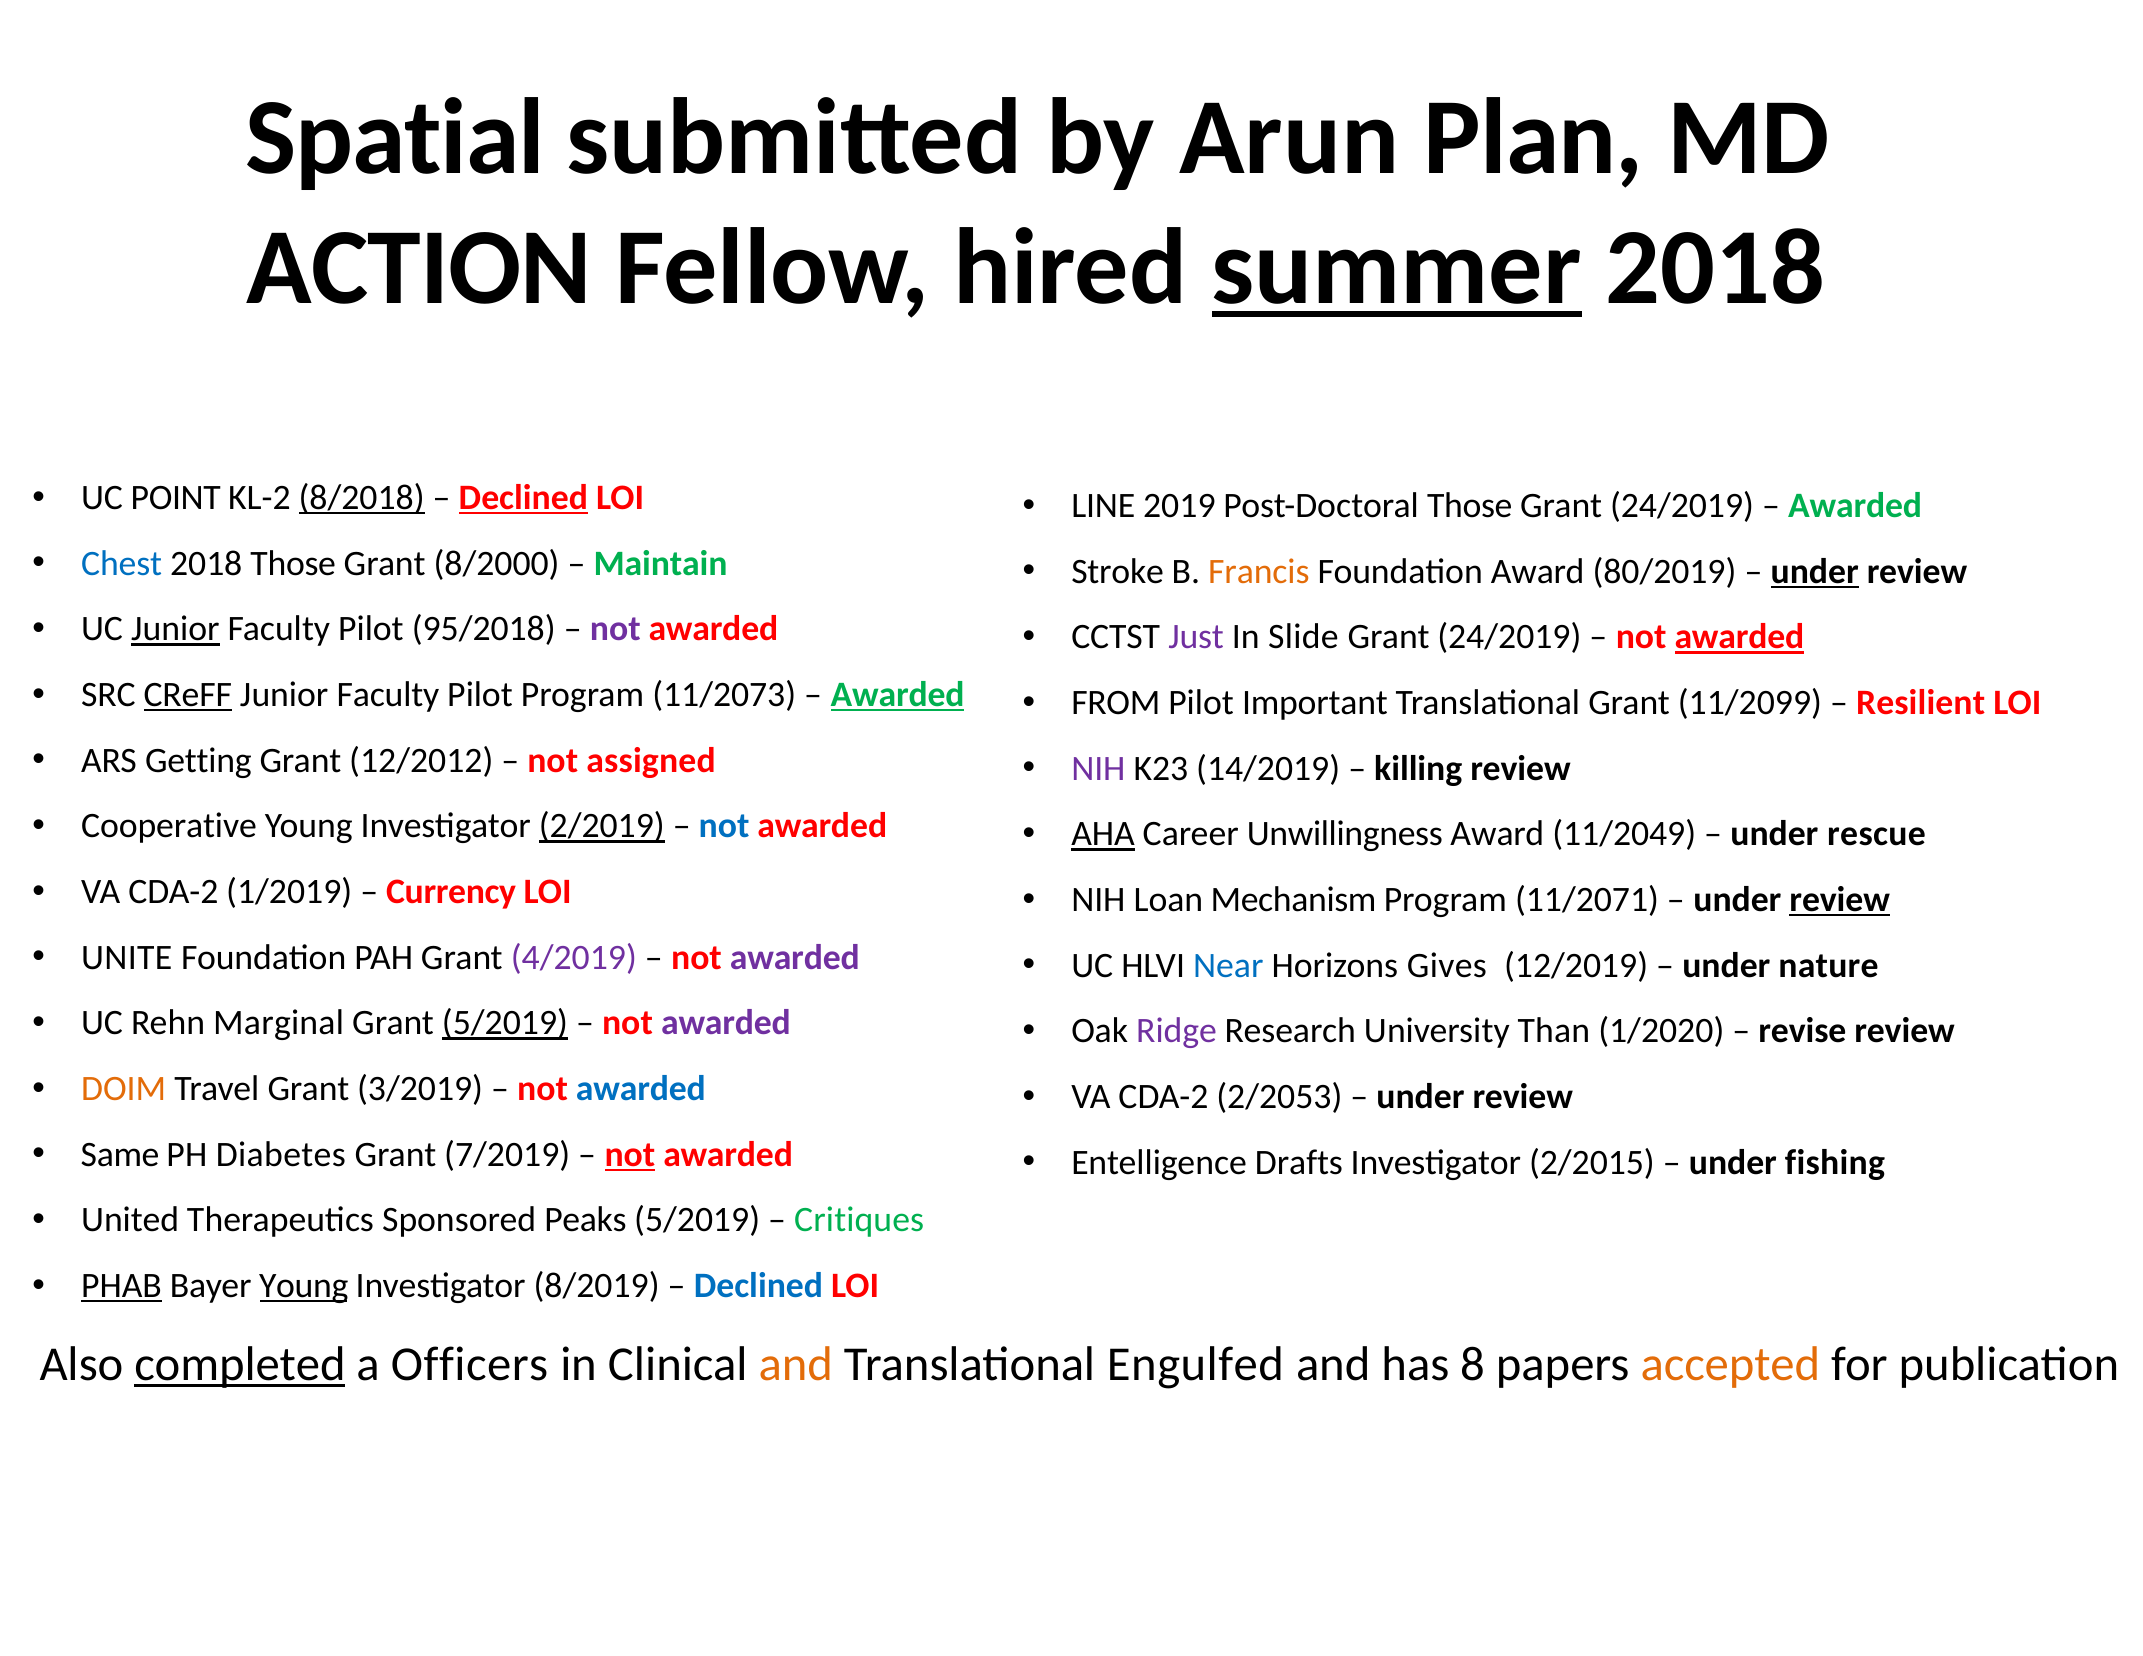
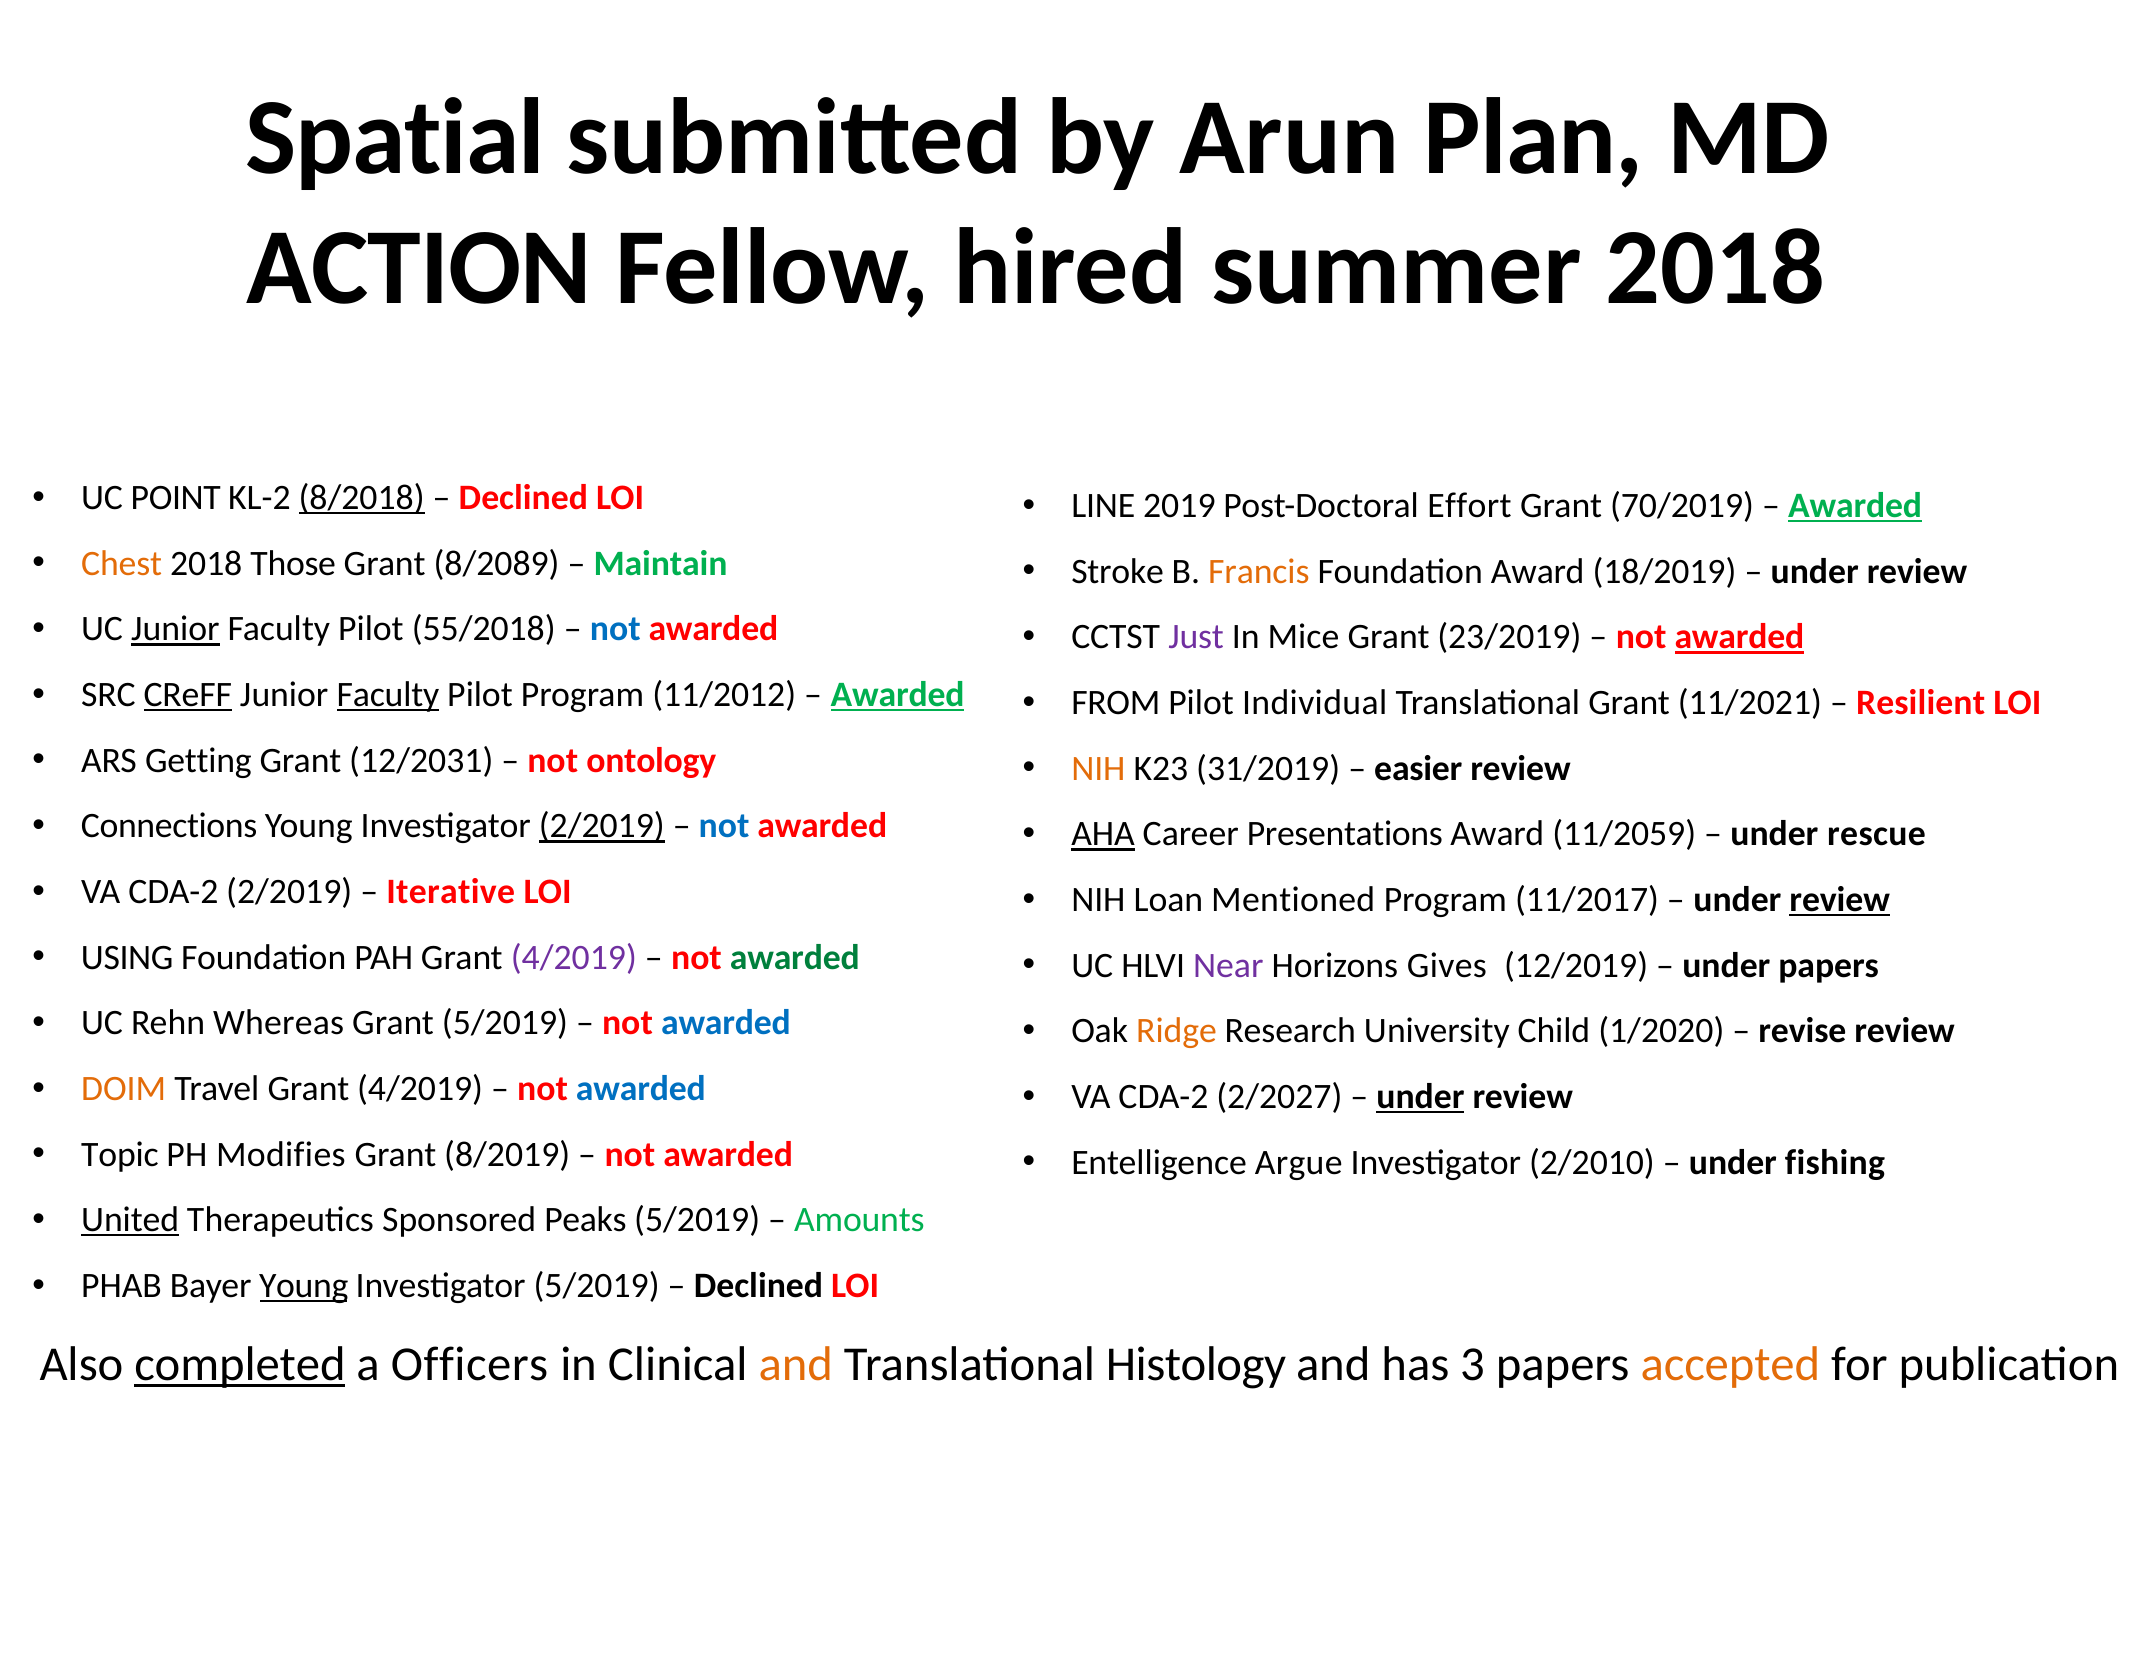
summer underline: present -> none (1397, 267)
Declined underline: present -> none (523, 498)
Post-Doctoral Those: Those -> Effort (1469, 506)
24/2019: 24/2019 -> 70/2019 (1682, 506)
Awarded underline: none -> present (1855, 506)
Chest colour: blue -> orange (122, 563)
8/2000: 8/2000 -> 8/2089 (497, 563)
80/2019: 80/2019 -> 18/2019 (1664, 572)
under underline: present -> none (1815, 572)
95/2018: 95/2018 -> 55/2018 (484, 629)
not colour: purple -> blue (615, 629)
Slide: Slide -> Mice (1303, 637)
24/2019: 24/2019 -> 23/2019 (1509, 637)
Faculty underline: none -> present (388, 695)
11/2073: 11/2073 -> 11/2012 (724, 695)
Important: Important -> Individual (1315, 703)
11/2099: 11/2099 -> 11/2021 (1750, 703)
12/2012: 12/2012 -> 12/2031 (421, 760)
assigned: assigned -> ontology (651, 760)
NIH colour: purple -> orange (1098, 768)
14/2019: 14/2019 -> 31/2019 (1268, 768)
killing: killing -> easier (1418, 768)
Cooperative: Cooperative -> Connections (169, 826)
Unwillingness: Unwillingness -> Presentations (1345, 834)
11/2049: 11/2049 -> 11/2059 (1624, 834)
CDA-2 1/2019: 1/2019 -> 2/2019 (289, 892)
Currency: Currency -> Iterative (451, 892)
Mechanism: Mechanism -> Mentioned (1293, 900)
11/2071: 11/2071 -> 11/2017 (1587, 900)
UNITE: UNITE -> USING (127, 957)
awarded colour: purple -> green (795, 957)
Near colour: blue -> purple (1228, 965)
under nature: nature -> papers (1829, 965)
Marginal: Marginal -> Whereas (279, 1023)
5/2019 underline: present -> none (505, 1023)
awarded colour: purple -> blue (726, 1023)
Ridge colour: purple -> orange (1177, 1031)
Than: Than -> Child (1554, 1031)
Travel Grant 3/2019: 3/2019 -> 4/2019 (420, 1089)
2/2053: 2/2053 -> 2/2027 (1279, 1097)
under underline: none -> present (1420, 1097)
Same: Same -> Topic (120, 1154)
Diabetes: Diabetes -> Modifies (281, 1154)
7/2019: 7/2019 -> 8/2019 (507, 1154)
not underline: present -> none (630, 1154)
Drafts: Drafts -> Argue (1299, 1162)
2/2015: 2/2015 -> 2/2010 (1592, 1162)
United underline: none -> present (130, 1220)
Critiques: Critiques -> Amounts (859, 1220)
PHAB underline: present -> none (122, 1286)
Investigator 8/2019: 8/2019 -> 5/2019 (597, 1286)
Declined colour: blue -> black (758, 1286)
Engulfed: Engulfed -> Histology (1196, 1365)
8: 8 -> 3 (1472, 1365)
